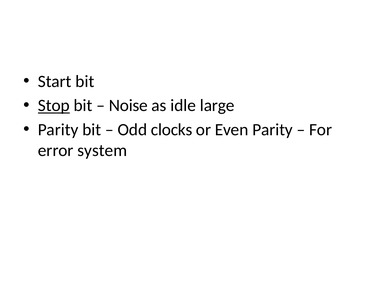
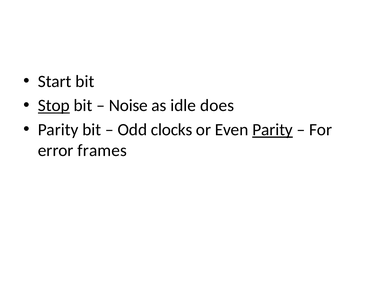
large: large -> does (217, 106)
Parity underline: none -> present (273, 130)
system: system -> frames (102, 151)
